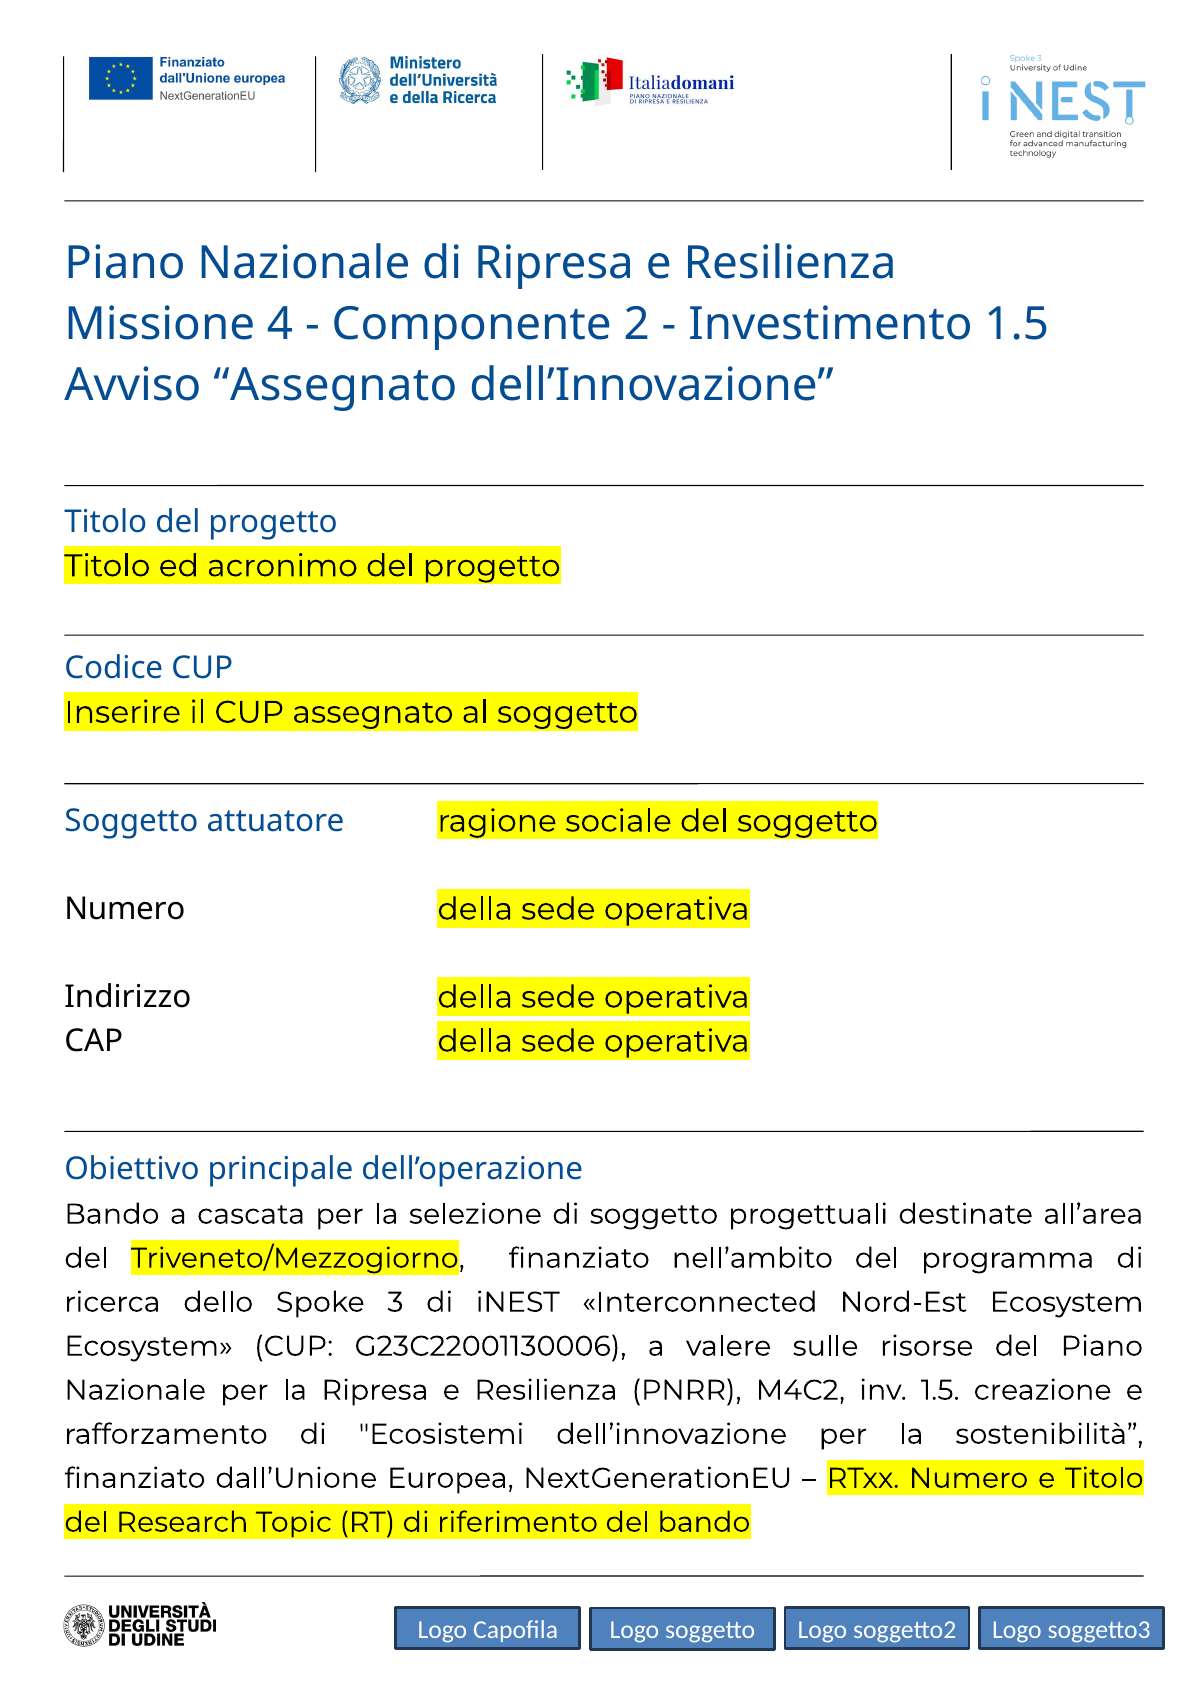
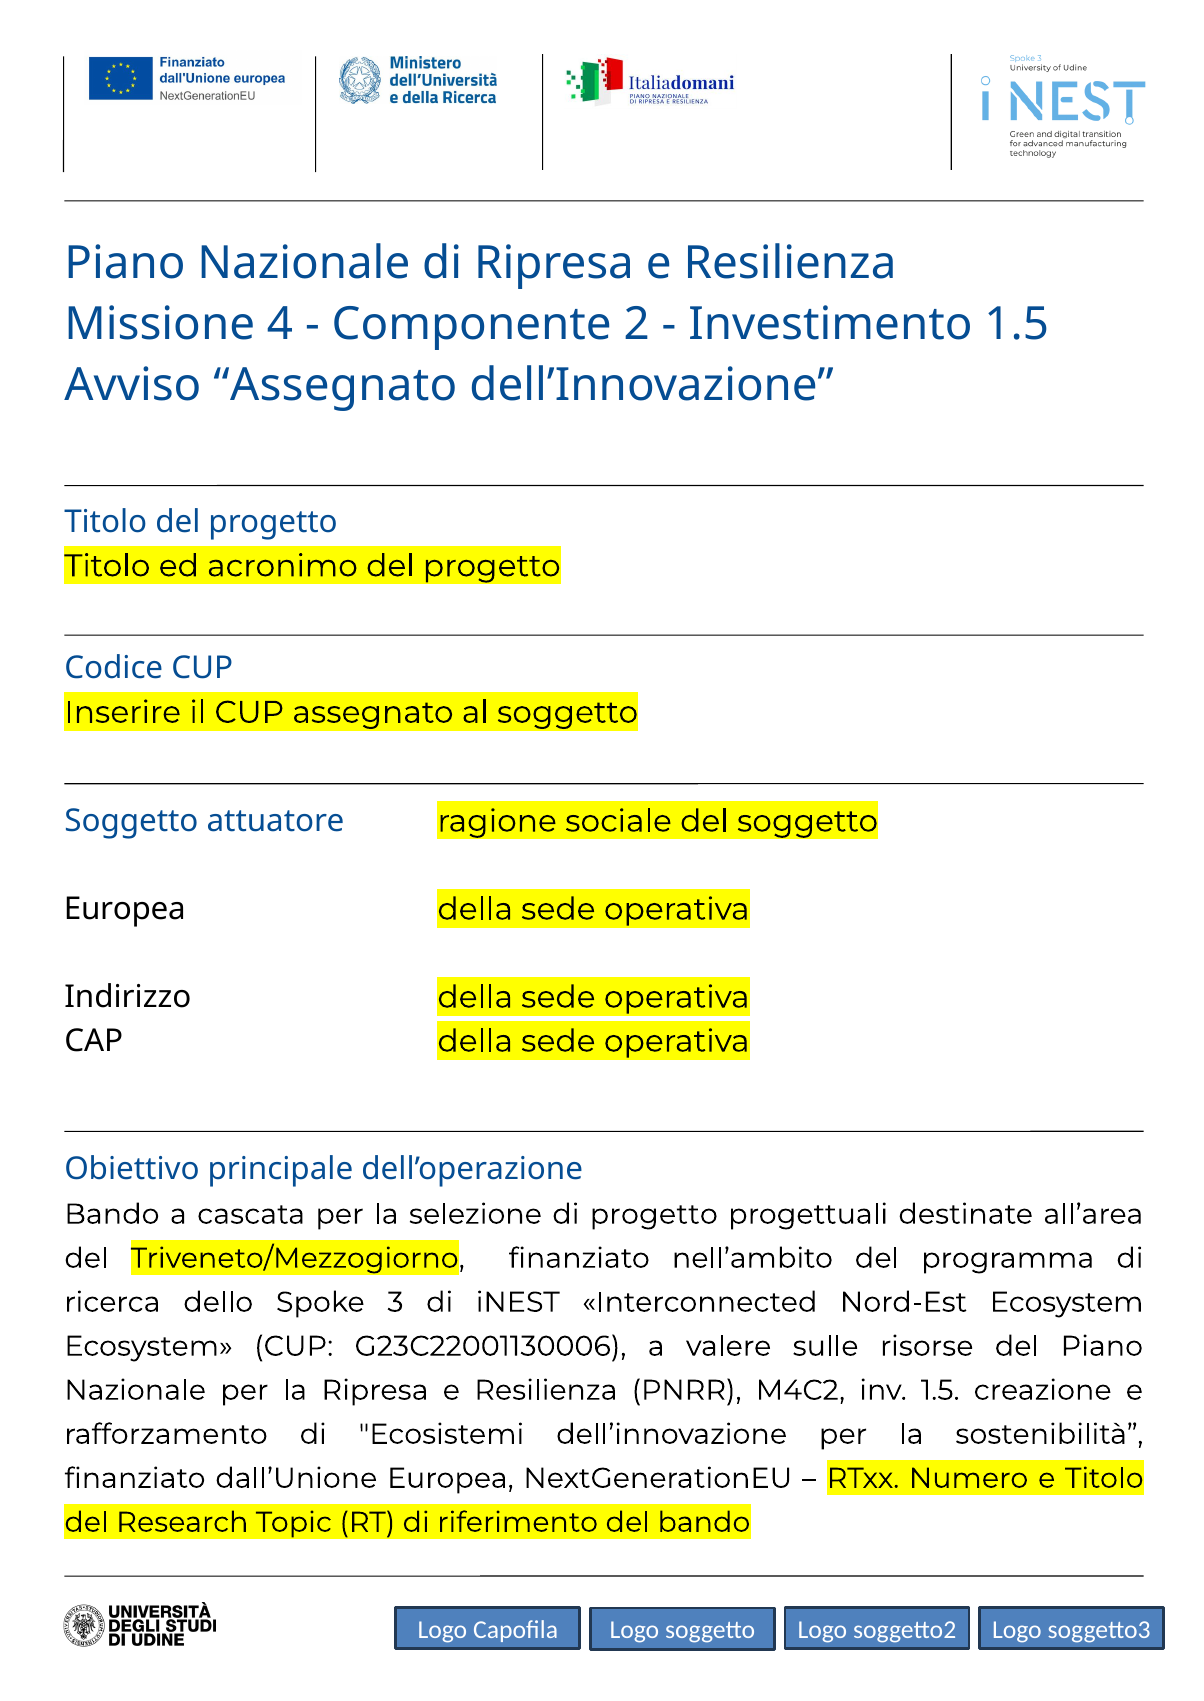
Numero: Numero -> Europea (125, 910)
di soggetto: soggetto -> progetto (654, 1215)
